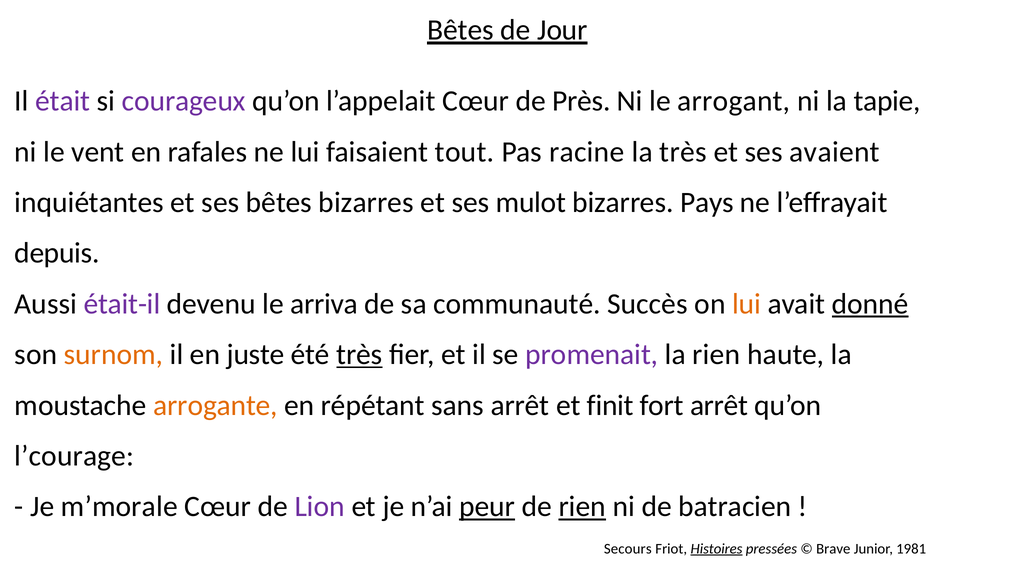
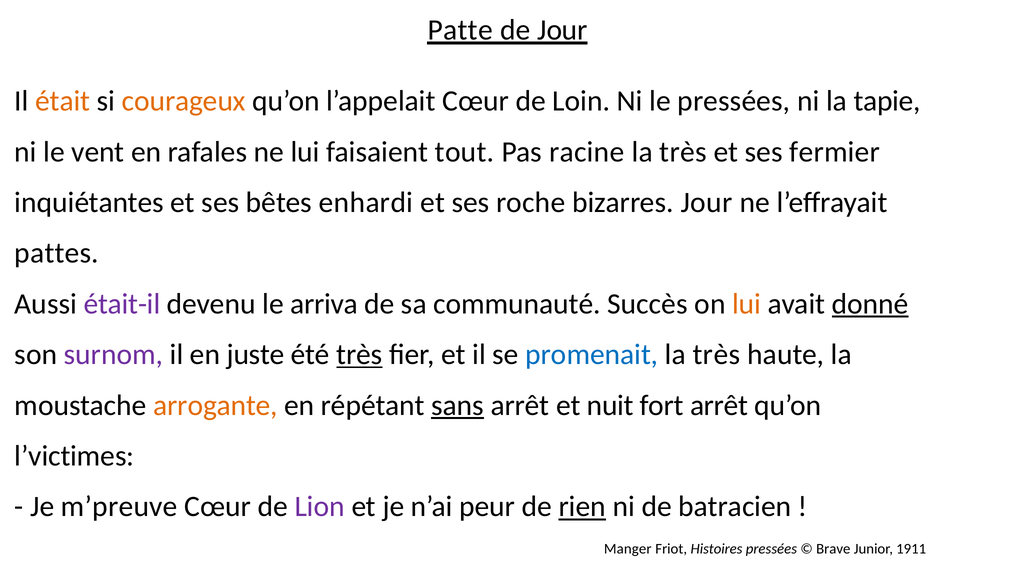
Bêtes: Bêtes -> Patte (460, 30)
était colour: purple -> orange (63, 101)
courageux colour: purple -> orange (184, 101)
Près: Près -> Loin (581, 101)
le arrogant: arrogant -> pressées (734, 101)
avaient: avaient -> fermier (835, 152)
bêtes bizarres: bizarres -> enhardi (366, 203)
mulot: mulot -> roche (531, 203)
bizarres Pays: Pays -> Jour (707, 203)
depuis: depuis -> pattes (57, 253)
surnom colour: orange -> purple (113, 355)
promenait colour: purple -> blue (592, 355)
rien: rien -> très (716, 355)
sans underline: none -> present (458, 406)
finit: finit -> nuit (610, 406)
l’courage: l’courage -> l’victimes (74, 456)
m’morale: m’morale -> m’preuve (119, 507)
peur underline: present -> none (487, 507)
Secours: Secours -> Manger (628, 549)
Histoires underline: present -> none (717, 549)
1981: 1981 -> 1911 (911, 549)
